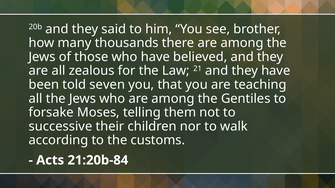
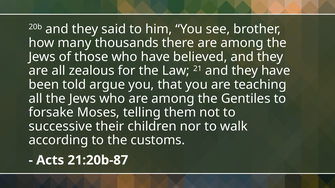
seven: seven -> argue (107, 85)
21:20b-84: 21:20b-84 -> 21:20b-87 (98, 161)
